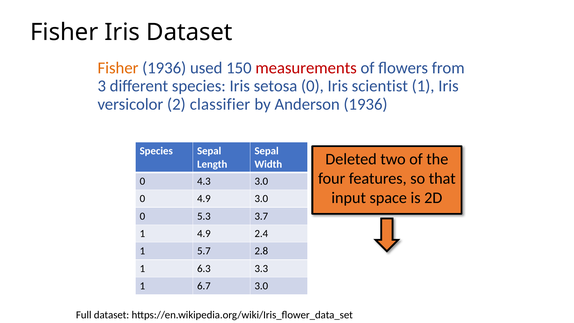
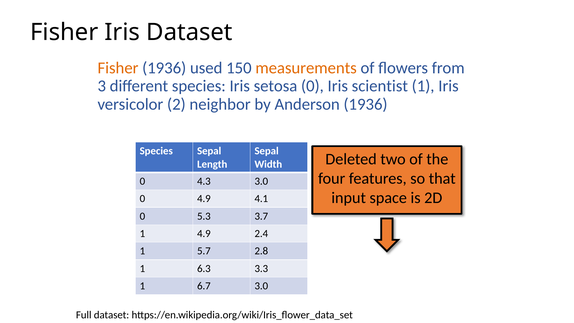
measurements colour: red -> orange (306, 68)
classifier: classifier -> neighbor (220, 104)
4.9 3.0: 3.0 -> 4.1 (261, 199)
